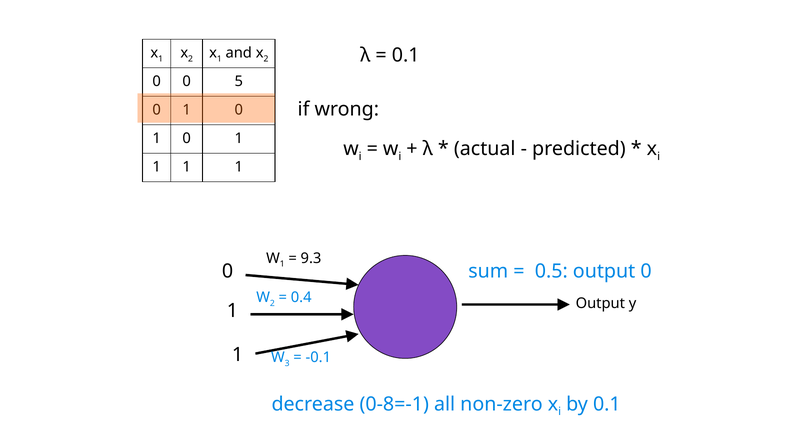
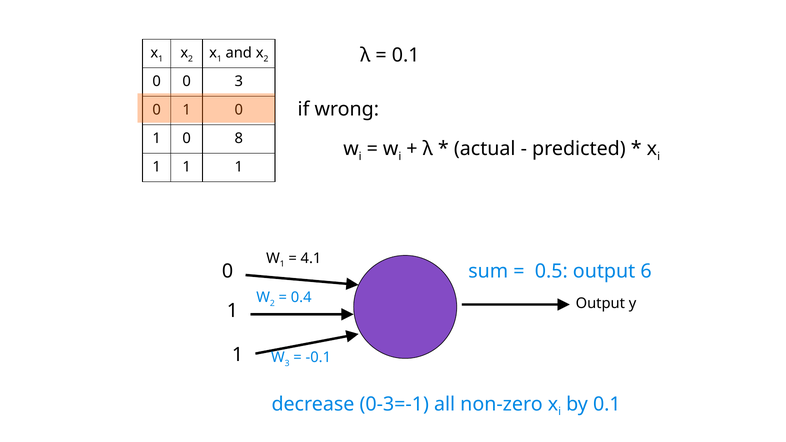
0 5: 5 -> 3 (239, 82)
1: 1 -> 8 (239, 139)
9.3: 9.3 -> 4.1 (311, 258)
output 0: 0 -> 6 (646, 272)
0-8=-1: 0-8=-1 -> 0-3=-1 (394, 404)
